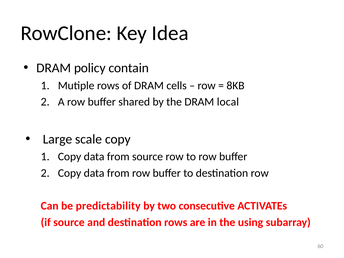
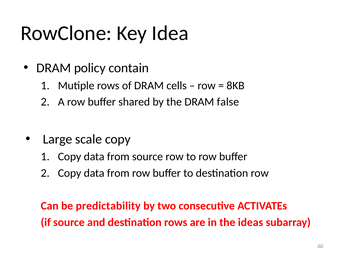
local: local -> false (228, 102)
using: using -> ideas (251, 222)
